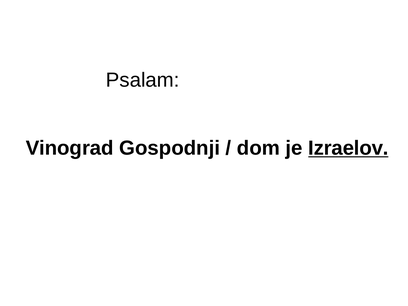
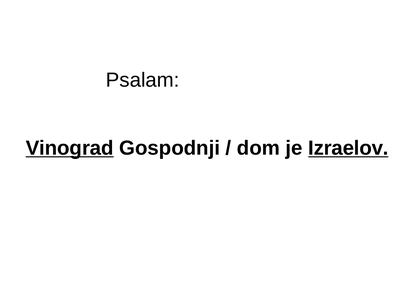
Vinograd underline: none -> present (70, 148)
